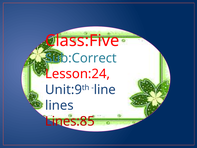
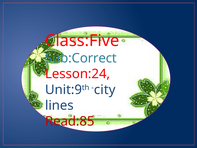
line: line -> city (105, 90)
Lines:85: Lines:85 -> Read:85 (70, 121)
